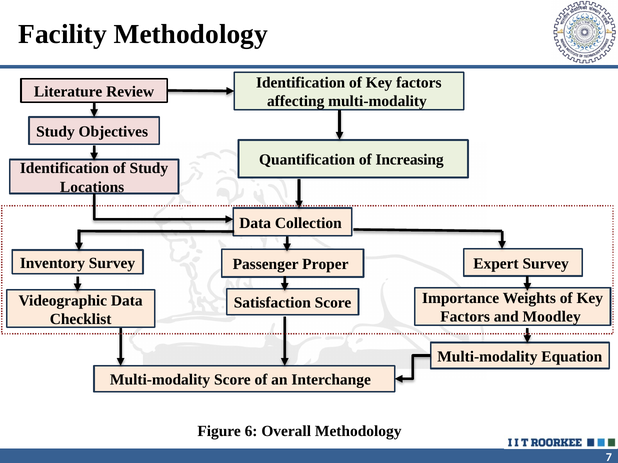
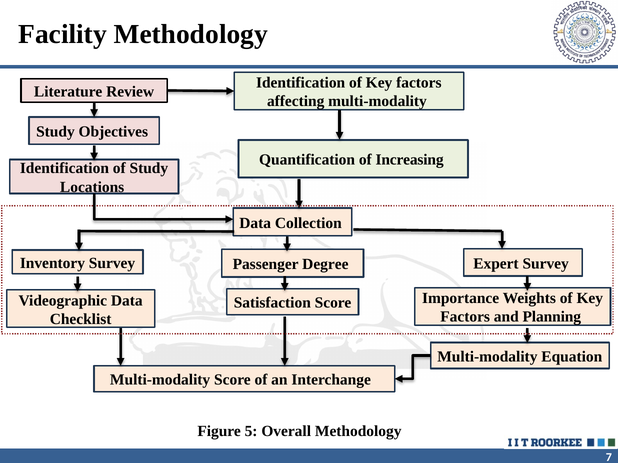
Proper: Proper -> Degree (325, 264)
Moodley: Moodley -> Planning (552, 317)
6: 6 -> 5 (251, 432)
